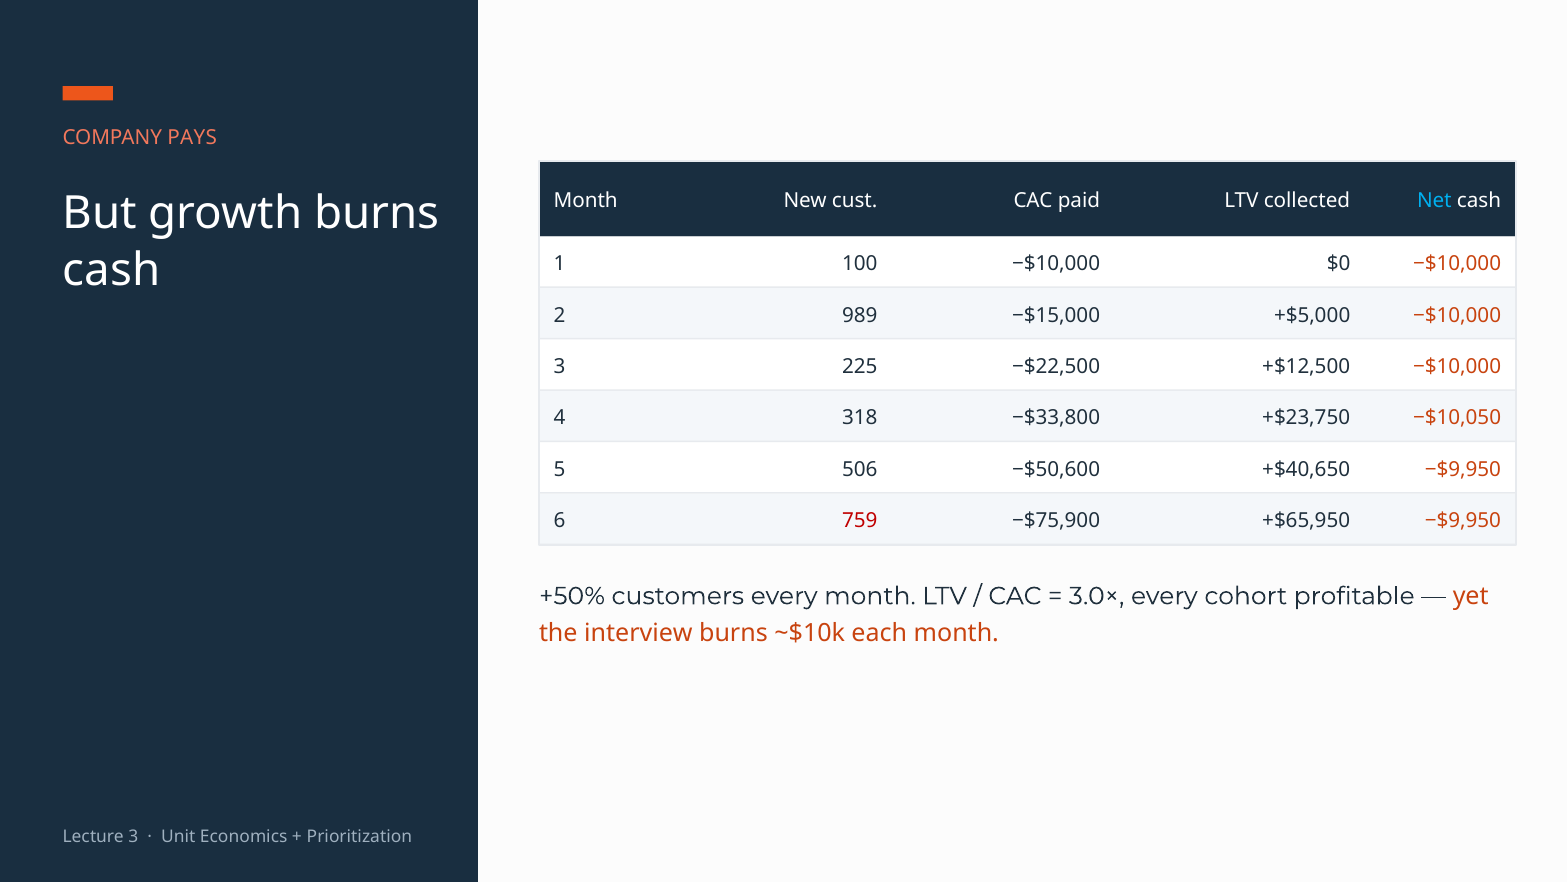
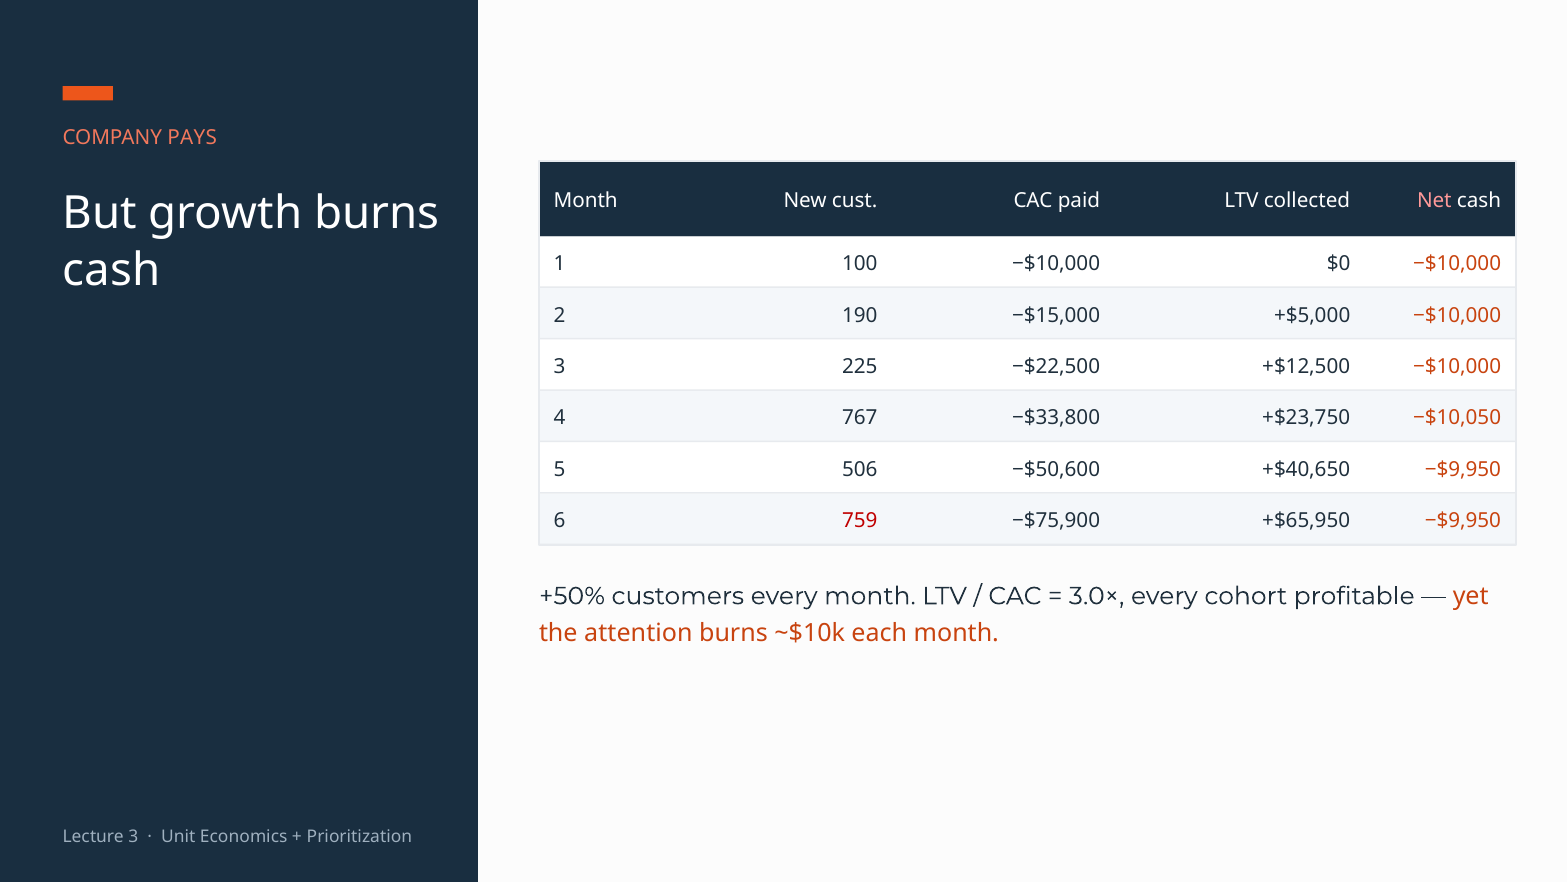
Net colour: light blue -> pink (1434, 200)
989: 989 -> 190 (860, 315)
318: 318 -> 767 (860, 418)
interview: interview -> attention (638, 632)
